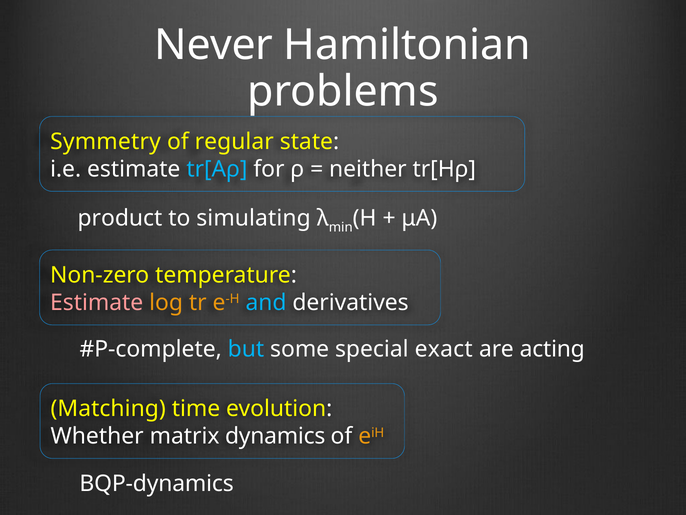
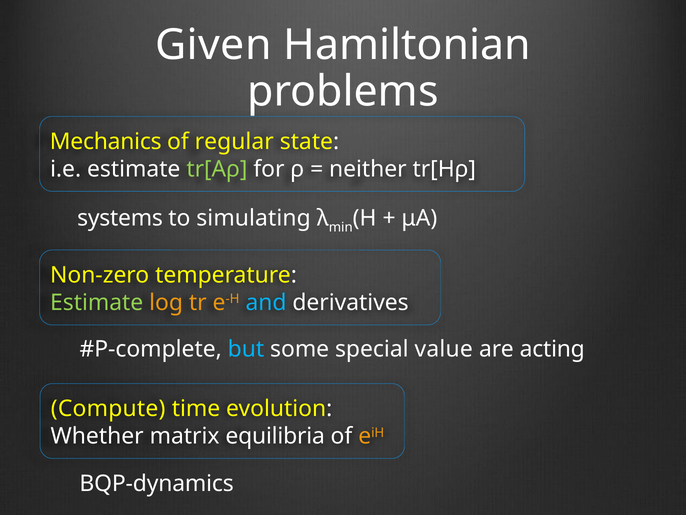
Never: Never -> Given (213, 45)
Symmetry: Symmetry -> Mechanics (106, 142)
tr[Aρ colour: light blue -> light green (217, 169)
product: product -> systems (120, 218)
Estimate colour: pink -> light green (97, 302)
exact: exact -> value (444, 349)
Matching: Matching -> Compute (108, 408)
dynamics: dynamics -> equilibria (275, 436)
